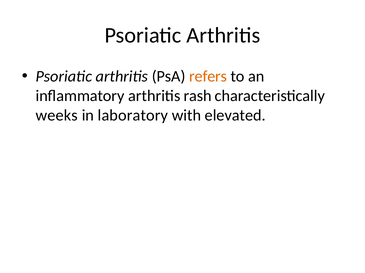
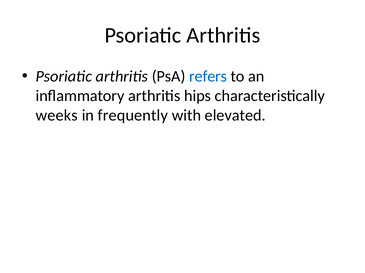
refers colour: orange -> blue (208, 77)
rash: rash -> hips (198, 96)
laboratory: laboratory -> frequently (133, 116)
